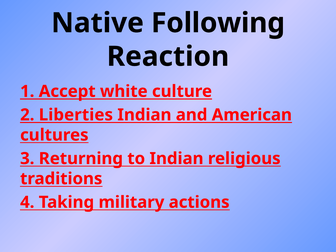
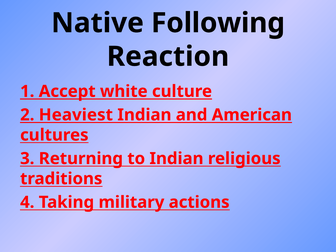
Liberties: Liberties -> Heaviest (76, 115)
